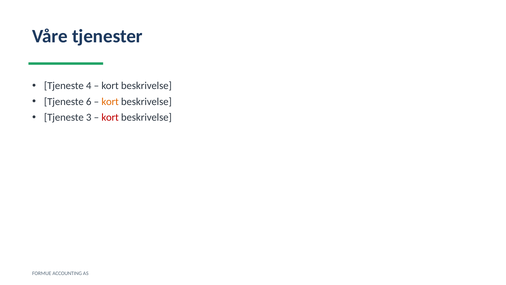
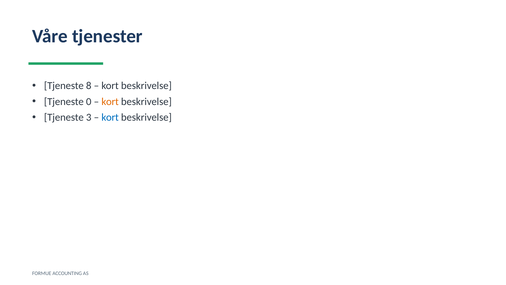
4: 4 -> 8 (89, 86)
6: 6 -> 0 (89, 102)
kort colour: red -> blue (110, 117)
